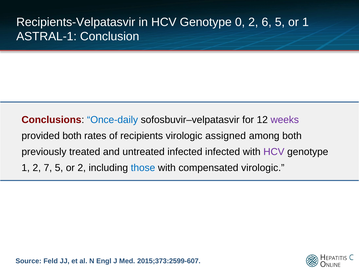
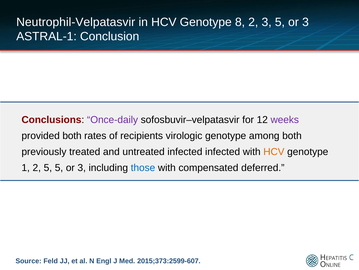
Recipients-Velpatasvir: Recipients-Velpatasvir -> Neutrophil-Velpatasvir (76, 22)
0: 0 -> 8 (240, 22)
2 6: 6 -> 3 (267, 22)
1: 1 -> 3 (305, 22)
Once-daily colour: blue -> purple (112, 119)
virologic assigned: assigned -> genotype (226, 135)
HCV colour: purple -> orange (274, 151)
2 7: 7 -> 5 (48, 167)
2: 2 -> 3 (82, 167)
compensated virologic: virologic -> deferred (263, 167)
